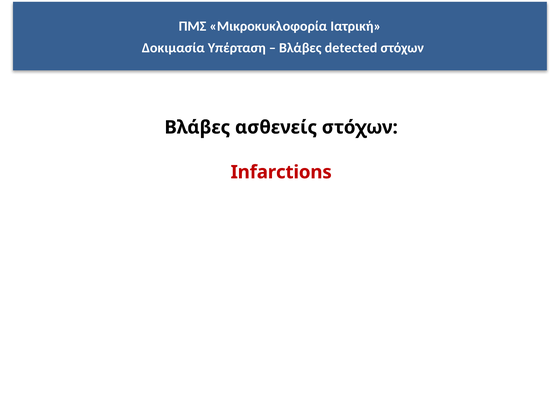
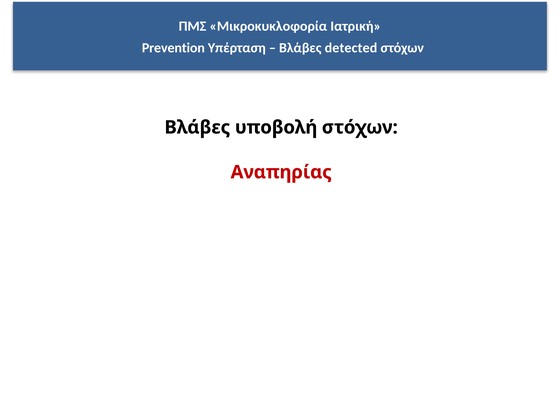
Δοκιμασία: Δοκιμασία -> Prevention (173, 48)
ασθενείς: ασθενείς -> υποβολή (276, 127)
Infarctions: Infarctions -> Αναπηρίας (281, 172)
